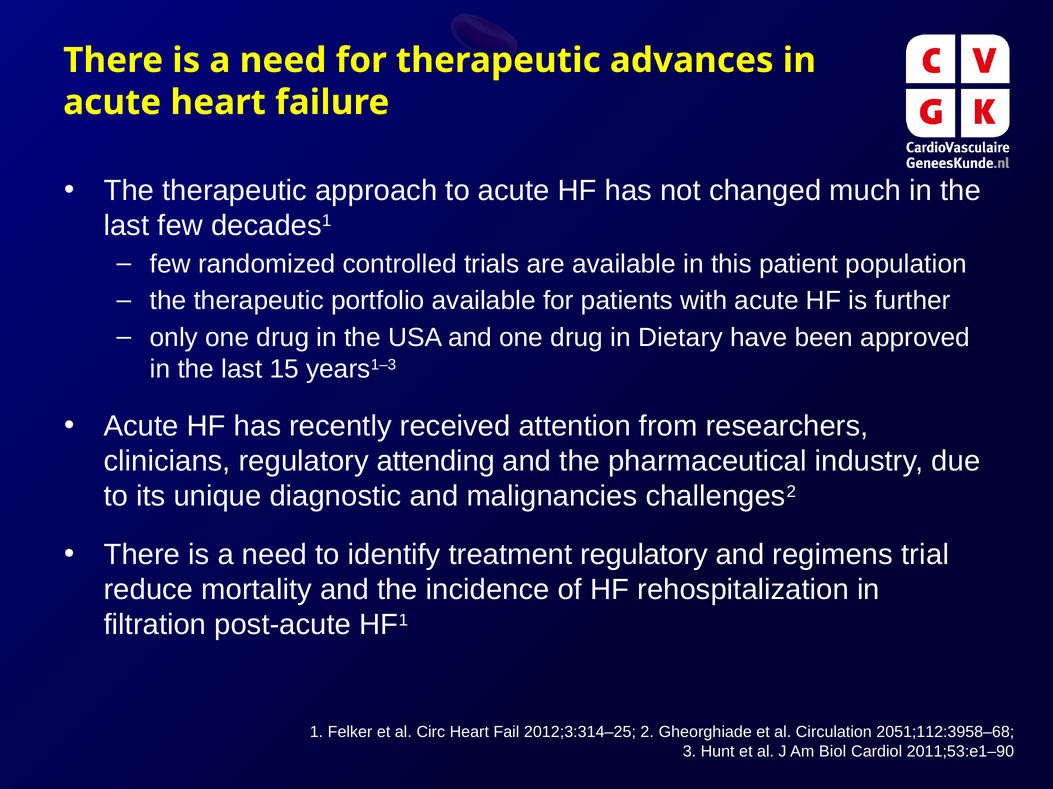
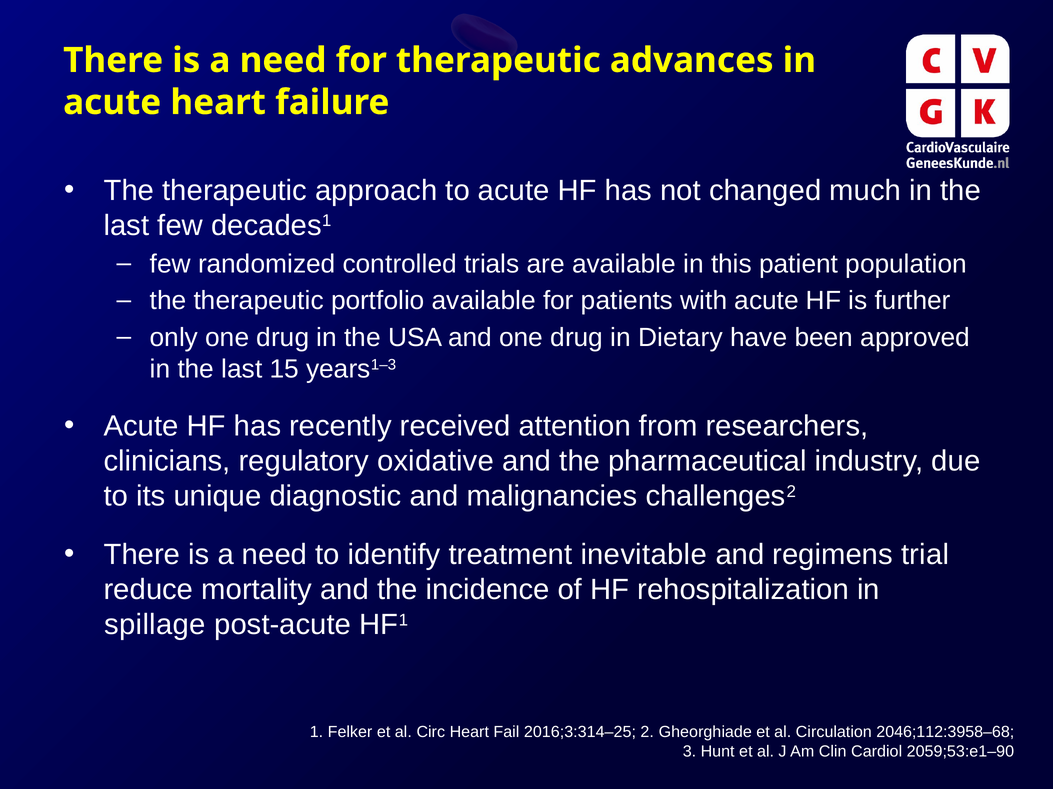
attending: attending -> oxidative (436, 462)
treatment regulatory: regulatory -> inevitable (644, 555)
filtration: filtration -> spillage (155, 625)
2012;3:314–25: 2012;3:314–25 -> 2016;3:314–25 (580, 733)
2051;112:3958–68: 2051;112:3958–68 -> 2046;112:3958–68 (945, 733)
Biol: Biol -> Clin (833, 752)
2011;53:e1–90: 2011;53:e1–90 -> 2059;53:e1–90 (960, 752)
